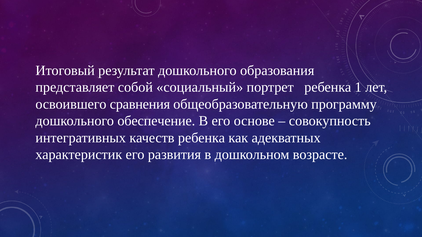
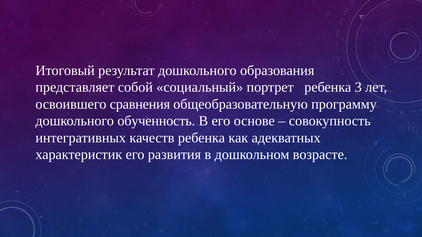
1: 1 -> 3 (358, 87)
обеспечение: обеспечение -> обученность (156, 121)
